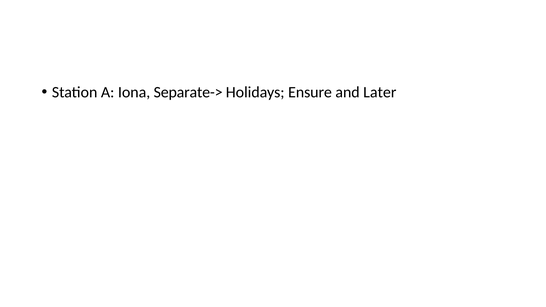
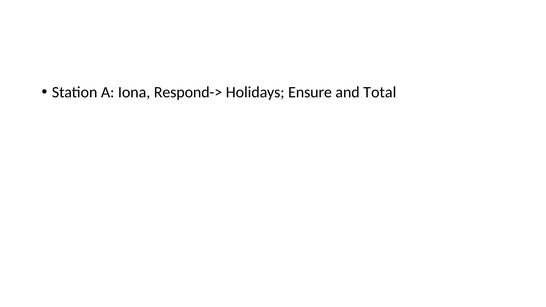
Separate->: Separate-> -> Respond-> (188, 92)
Later: Later -> Total (380, 92)
